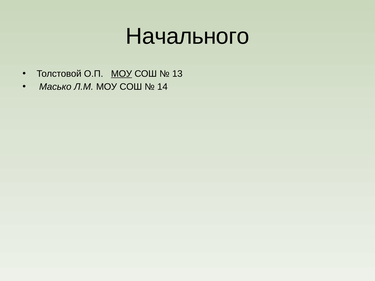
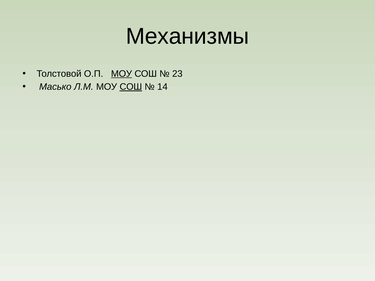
Начального: Начального -> Механизмы (187, 36)
13: 13 -> 23 (177, 74)
СОШ underline: none -> present (131, 87)
